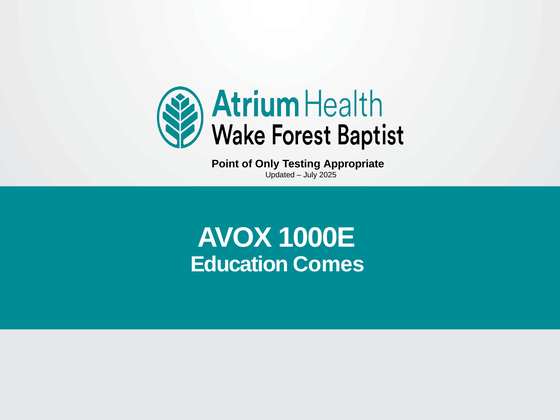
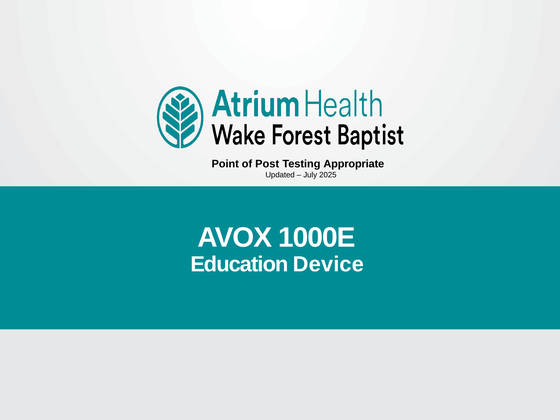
Only: Only -> Post (267, 164)
Comes: Comes -> Device (328, 264)
